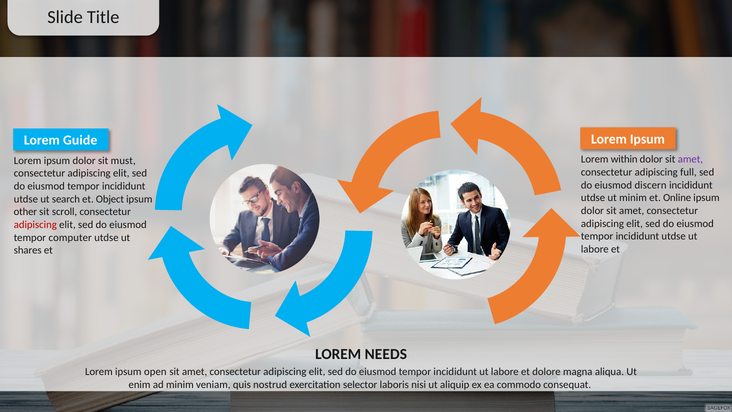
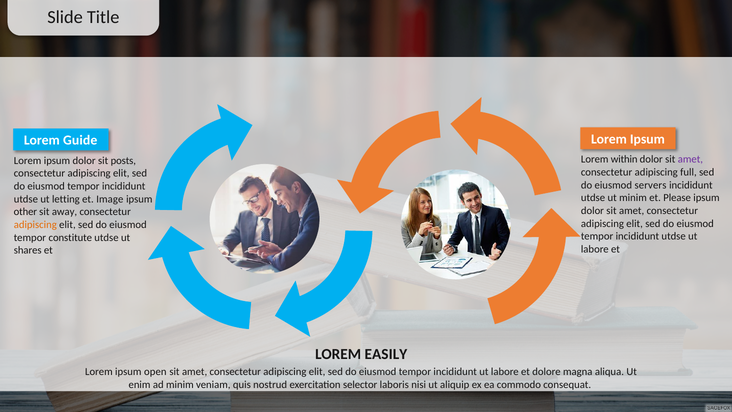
must: must -> posts (123, 161)
discern: discern -> servers (651, 185)
Online: Online -> Please (677, 198)
search: search -> letting (66, 199)
Object: Object -> Image (110, 199)
scroll: scroll -> away (65, 212)
adipiscing colour: red -> orange (35, 225)
computer: computer -> constitute (70, 237)
NEEDS: NEEDS -> EASILY (386, 354)
